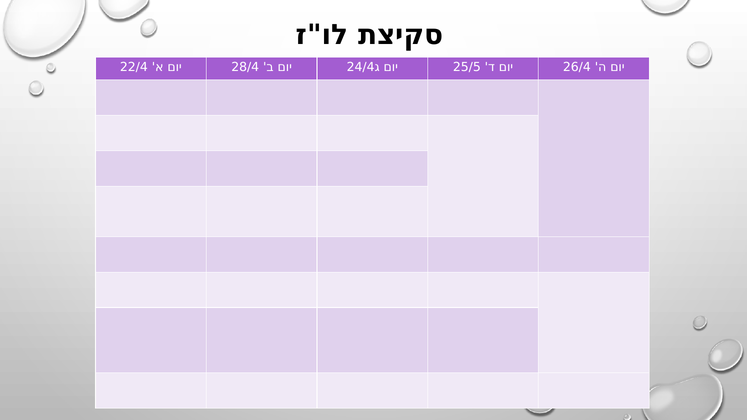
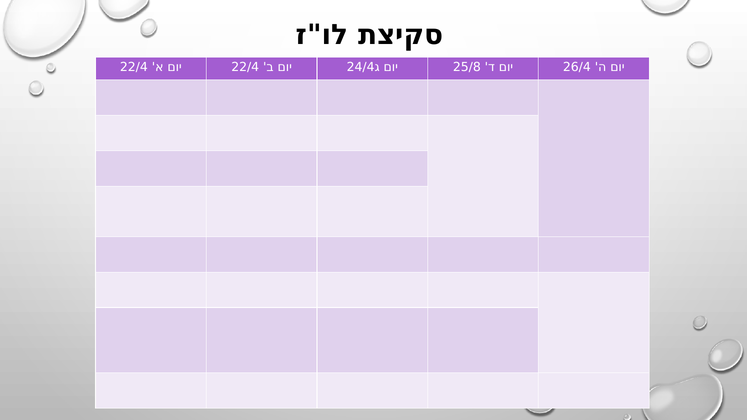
28/4: 28/4 -> 22/4 (245, 67)
25/5: 25/5 -> 25/8 (467, 67)
